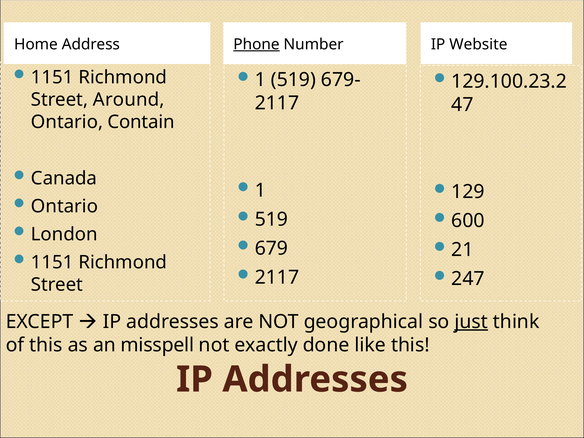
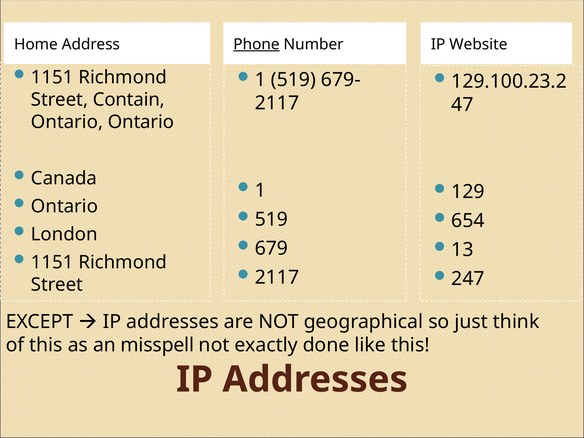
Around: Around -> Contain (129, 100)
Ontario Contain: Contain -> Ontario (141, 122)
600: 600 -> 654 (468, 221)
21: 21 -> 13 (462, 250)
just underline: present -> none (471, 322)
